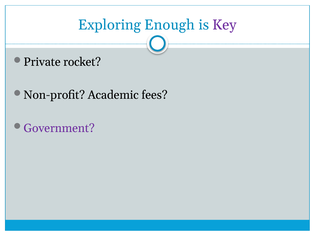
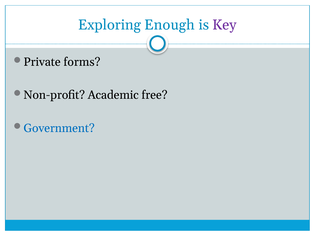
rocket: rocket -> forms (82, 62)
fees: fees -> free (154, 95)
Government colour: purple -> blue (59, 128)
